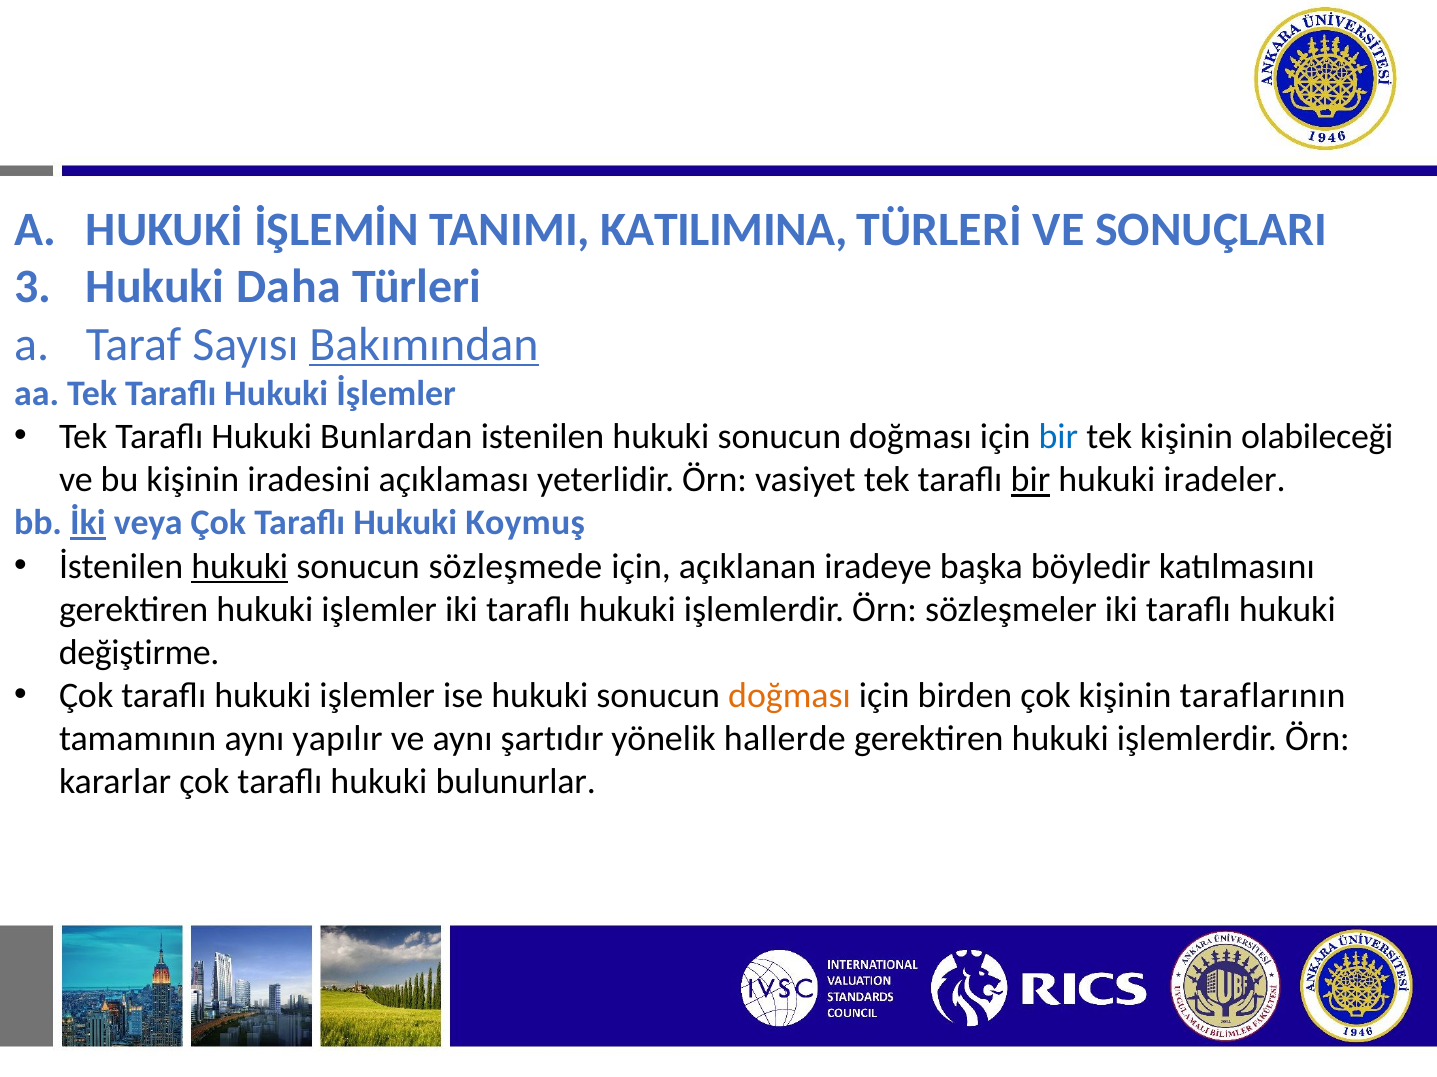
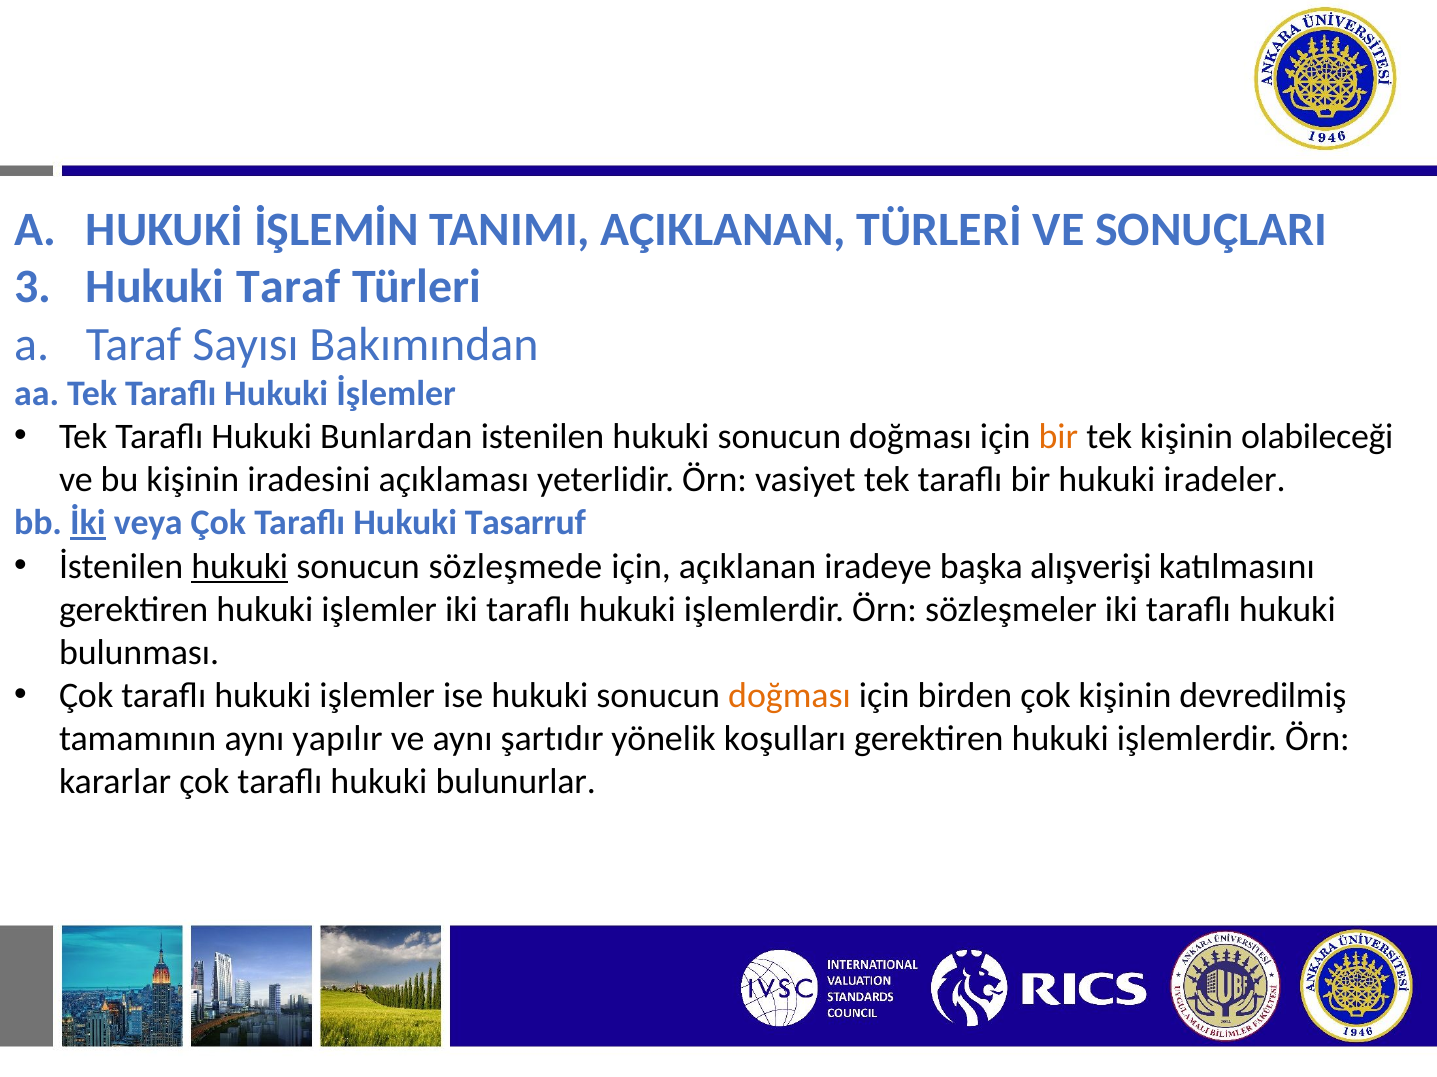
KATILIMINA: KATILIMINA -> AÇIKLANAN (724, 230)
Hukuki Daha: Daha -> Taraf (289, 287)
Bakımından underline: present -> none (424, 345)
bir colour: blue -> orange (1058, 437)
bir underline: present -> none (1030, 480)
Koymuş: Koymuş -> Tasarruf (525, 523)
böyledir: böyledir -> alışverişi (1091, 567)
değiştirme: değiştirme -> bulunması (139, 653)
taraflarının: taraflarının -> devredilmiş (1263, 696)
hallerde: hallerde -> koşulları (785, 739)
